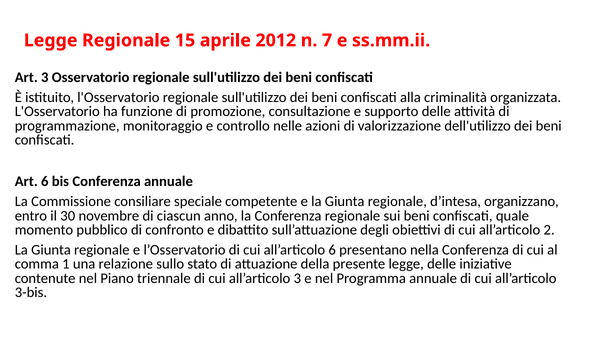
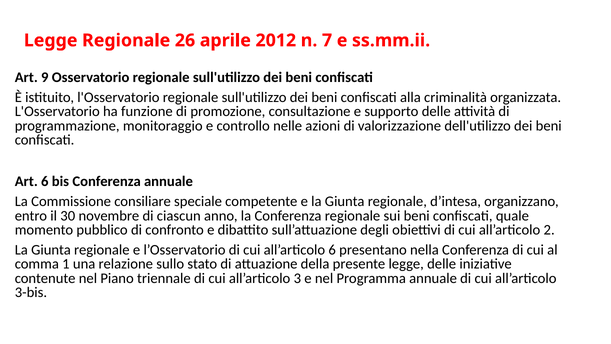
15: 15 -> 26 (185, 40)
Art 3: 3 -> 9 (45, 77)
